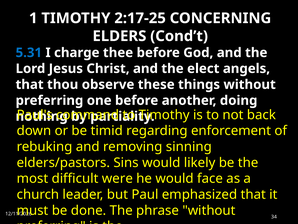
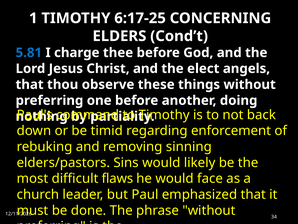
2:17-25: 2:17-25 -> 6:17-25 (140, 18)
5.31: 5.31 -> 5.81 (29, 53)
were: were -> flaws (117, 178)
